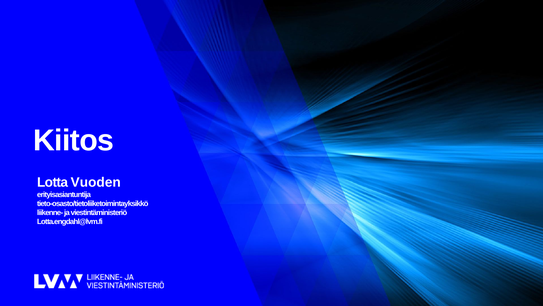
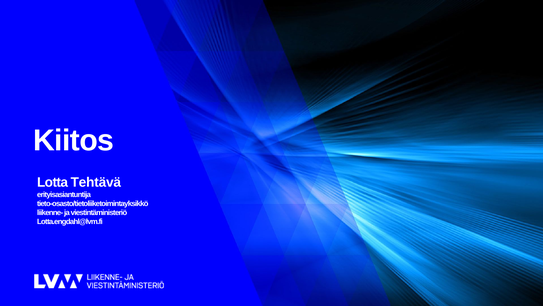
Vuoden: Vuoden -> Tehtävä (96, 182)
